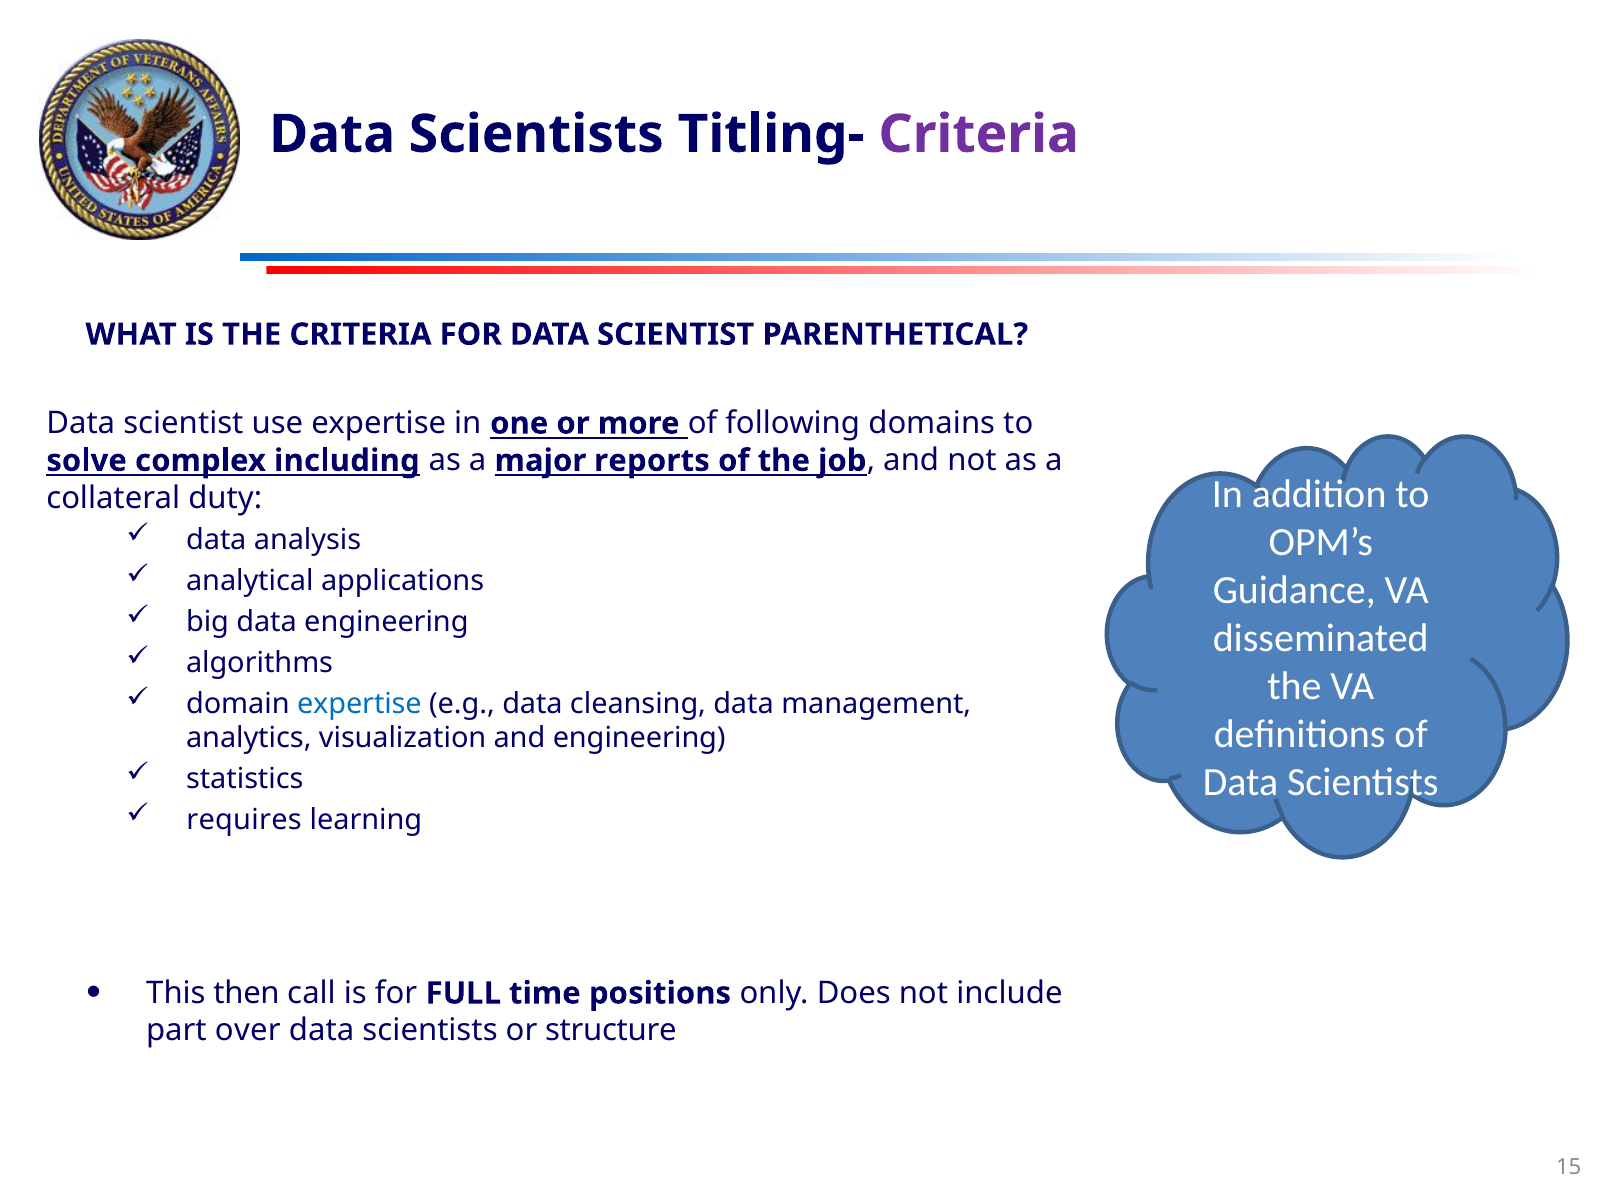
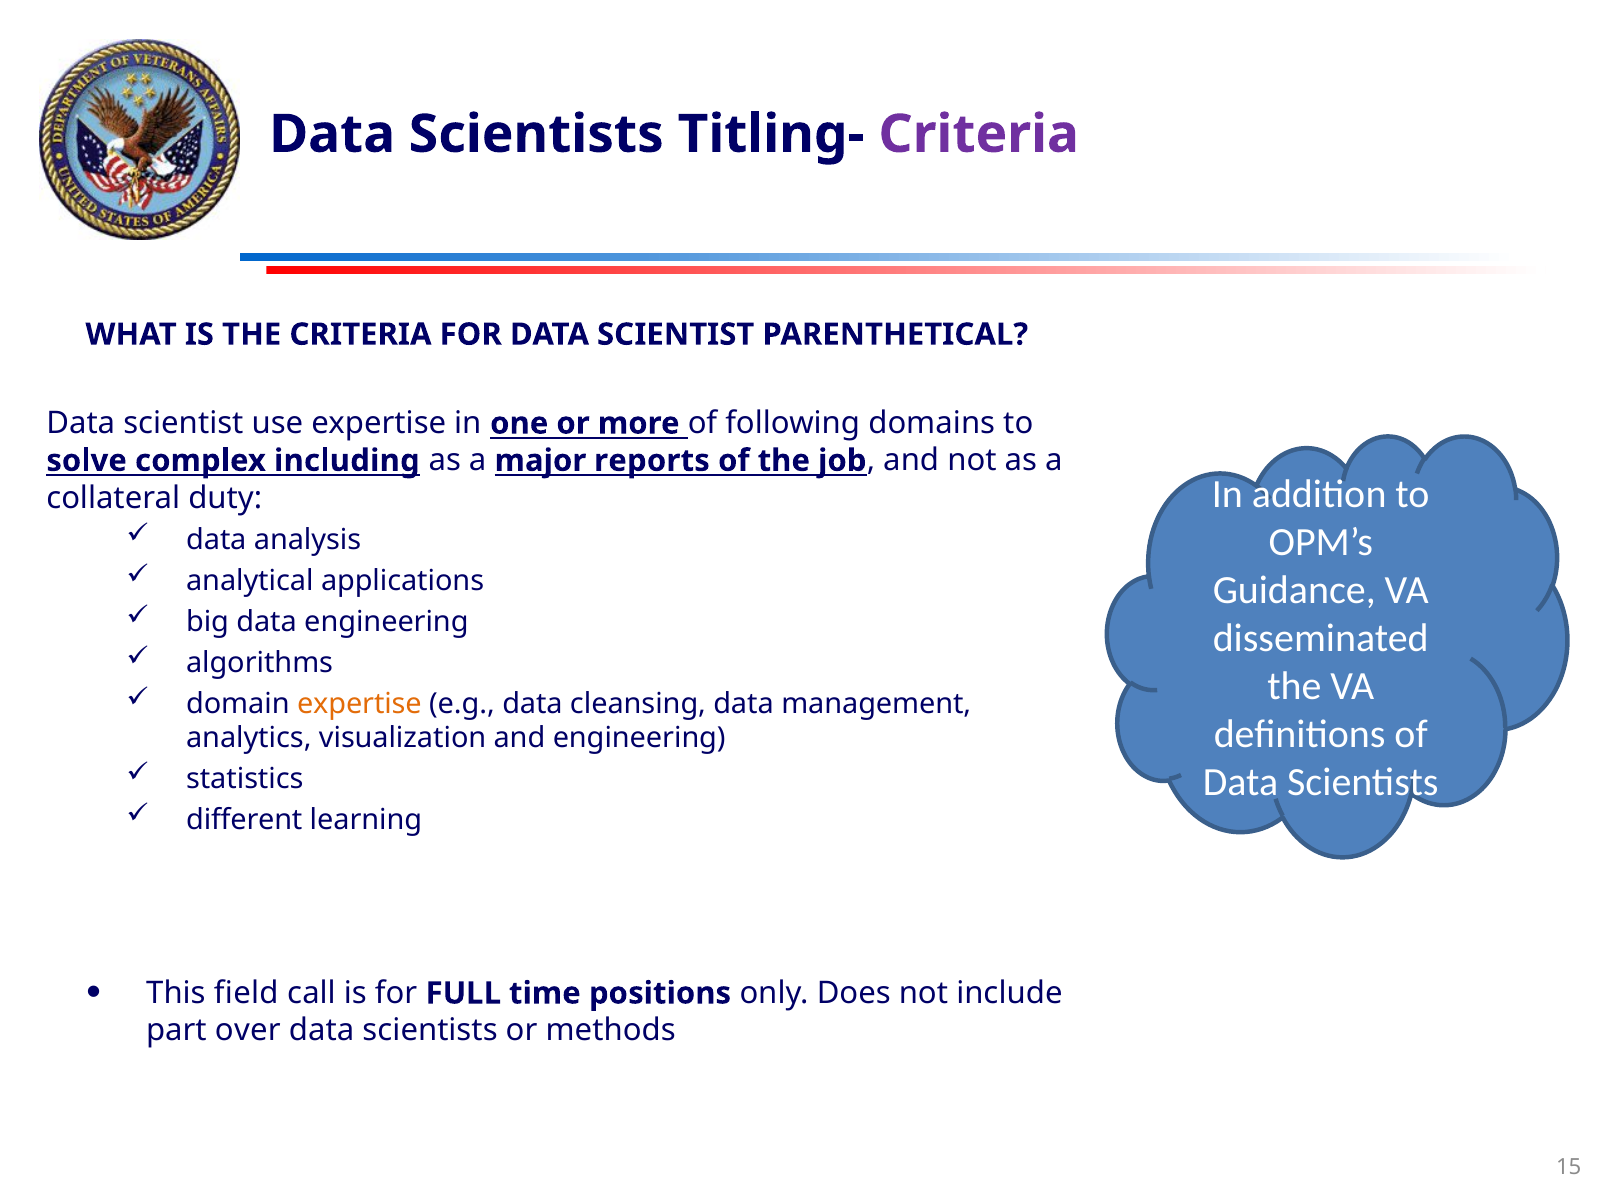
expertise colour: blue -> orange (359, 704)
requires: requires -> different (244, 820)
then: then -> field (246, 993)
structure: structure -> methods (611, 1031)
